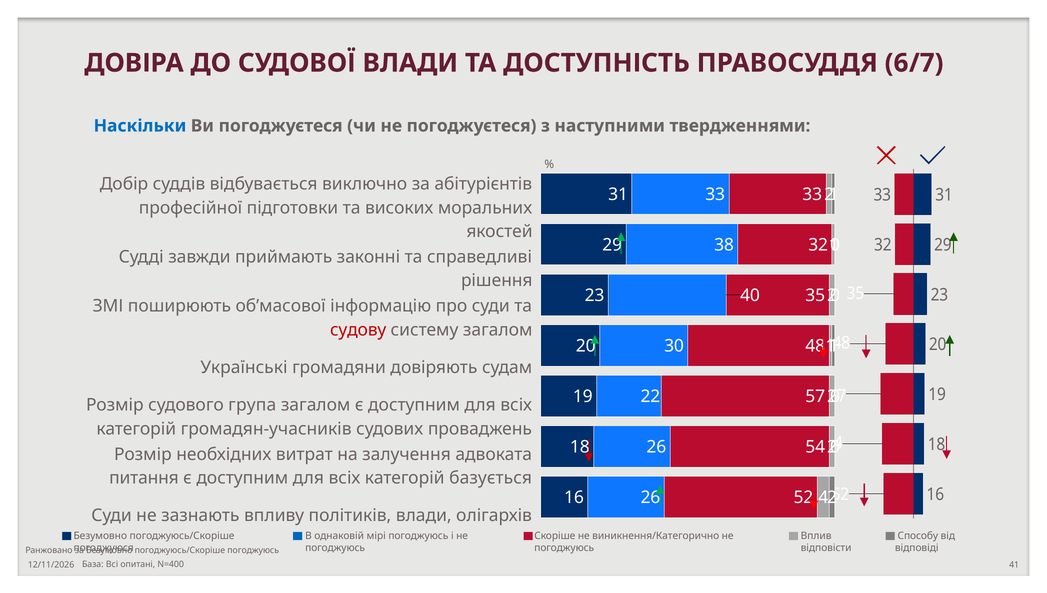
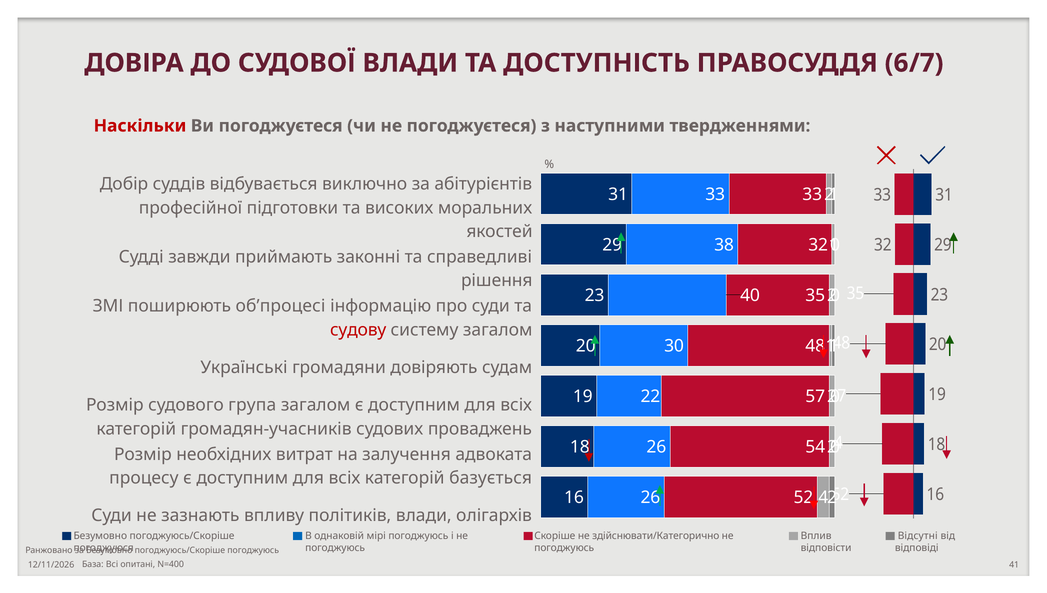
Наскільки colour: blue -> red (140, 126)
об’масової: об’масової -> об’процесі (281, 307)
питання: питання -> процесу (144, 479)
виникнення/Категорично: виникнення/Категорично -> здійснювати/Категорично (656, 536)
Способу: Способу -> Відсутні (918, 536)
